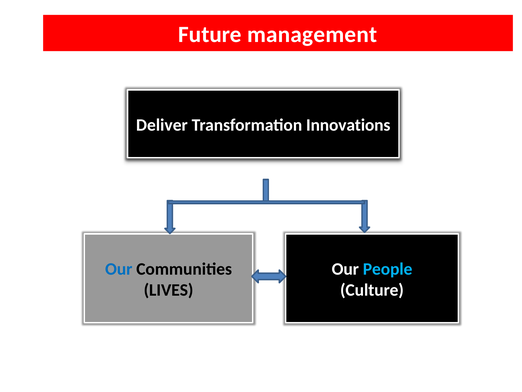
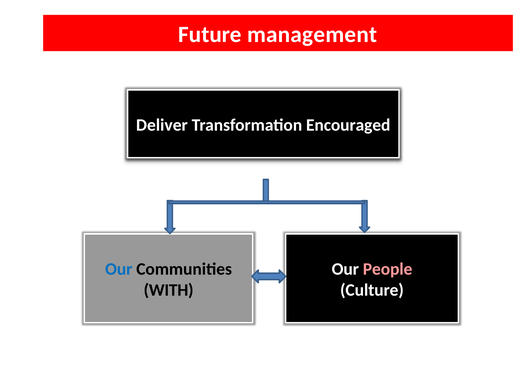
Innovations: Innovations -> Encouraged (348, 125)
People colour: light blue -> pink (388, 269)
LIVES: LIVES -> WITH (169, 290)
